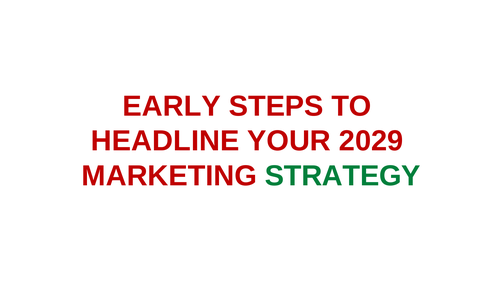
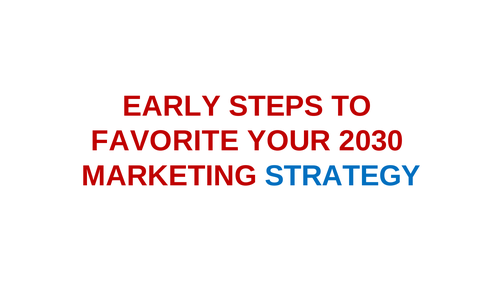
HEADLINE: HEADLINE -> FAVORITE (165, 141)
2029: 2029 -> 2030 (371, 141)
STRATEGY colour: green -> blue (343, 176)
